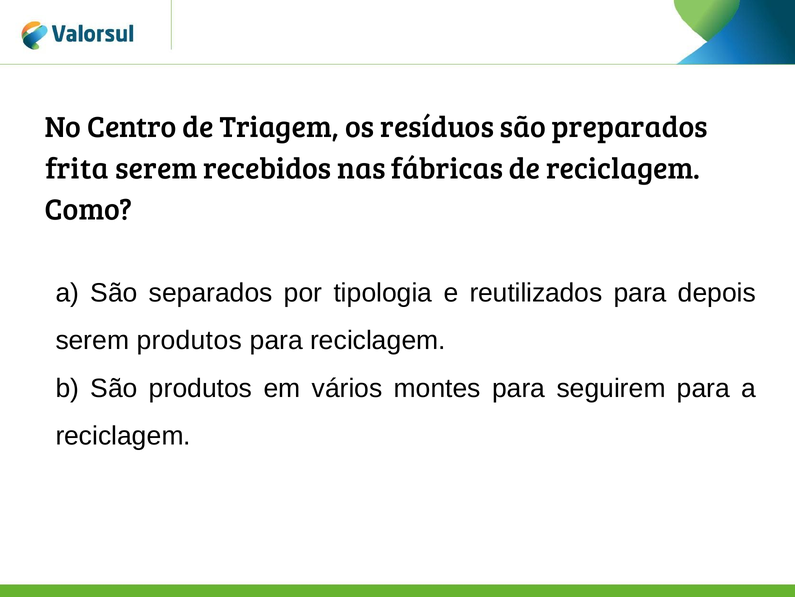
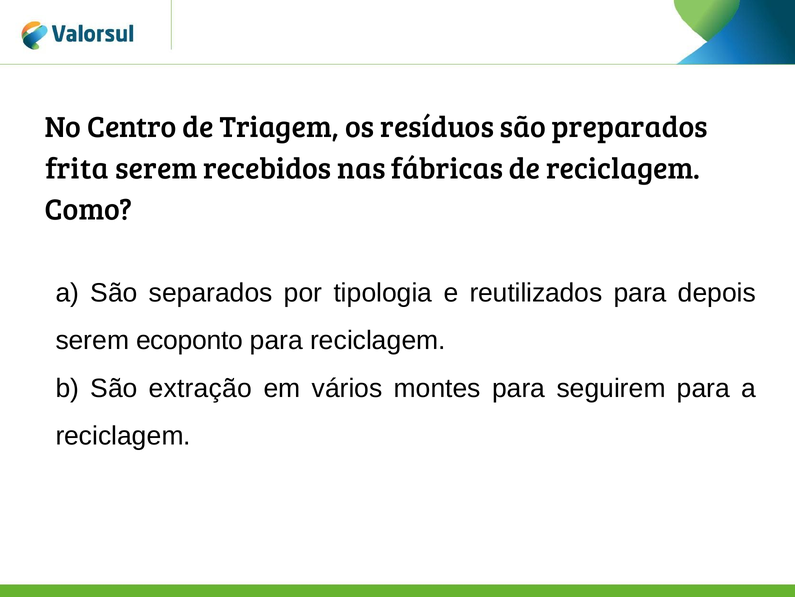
serem produtos: produtos -> ecoponto (190, 340)
São produtos: produtos -> extração (200, 388)
